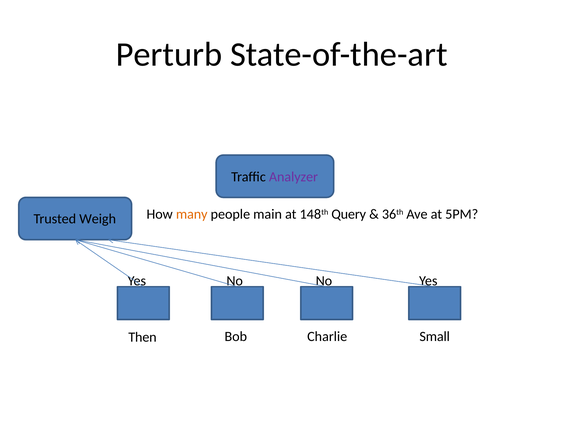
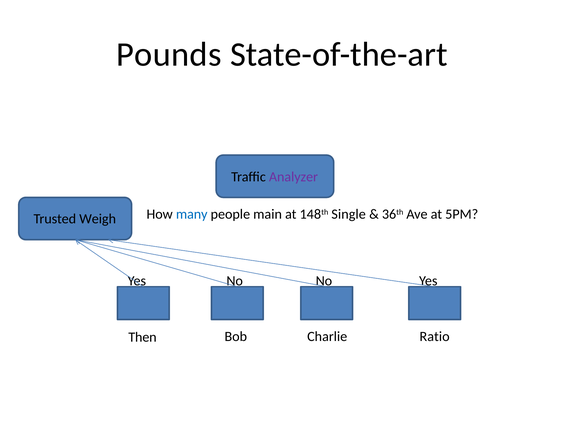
Perturb: Perturb -> Pounds (169, 55)
many colour: orange -> blue (192, 214)
Query: Query -> Single (349, 214)
Small: Small -> Ratio (435, 337)
